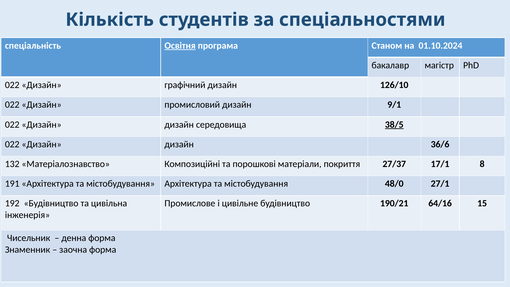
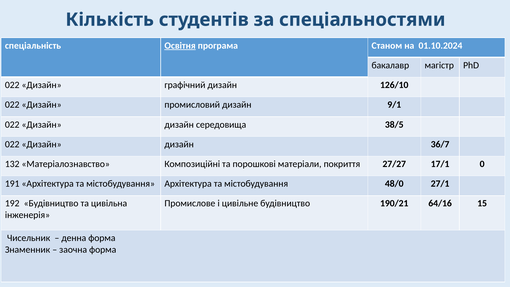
38/5 underline: present -> none (394, 124)
36/6: 36/6 -> 36/7 (440, 144)
27/37: 27/37 -> 27/27 (394, 164)
8: 8 -> 0 (482, 164)
